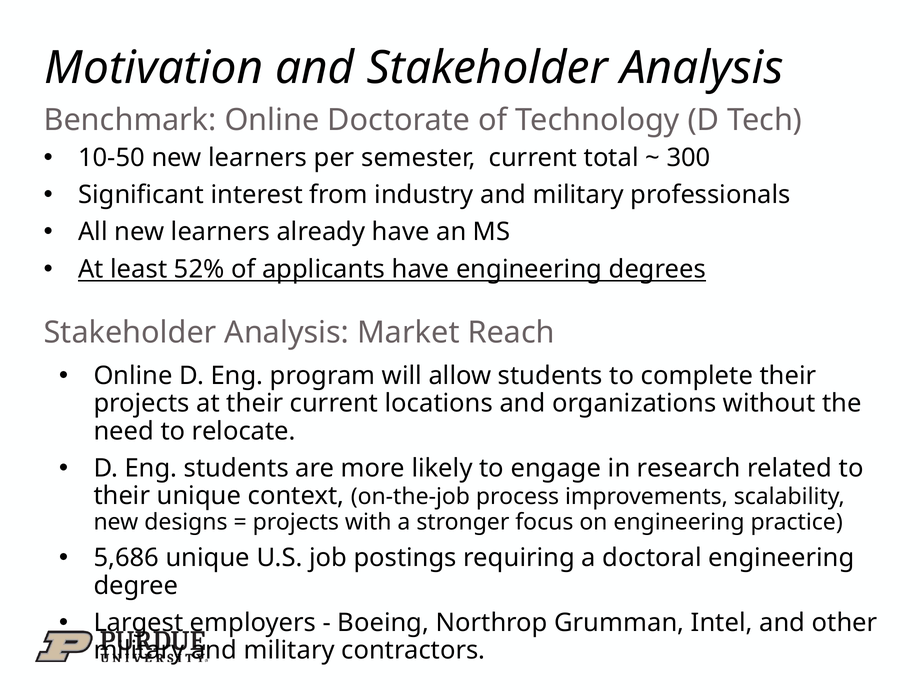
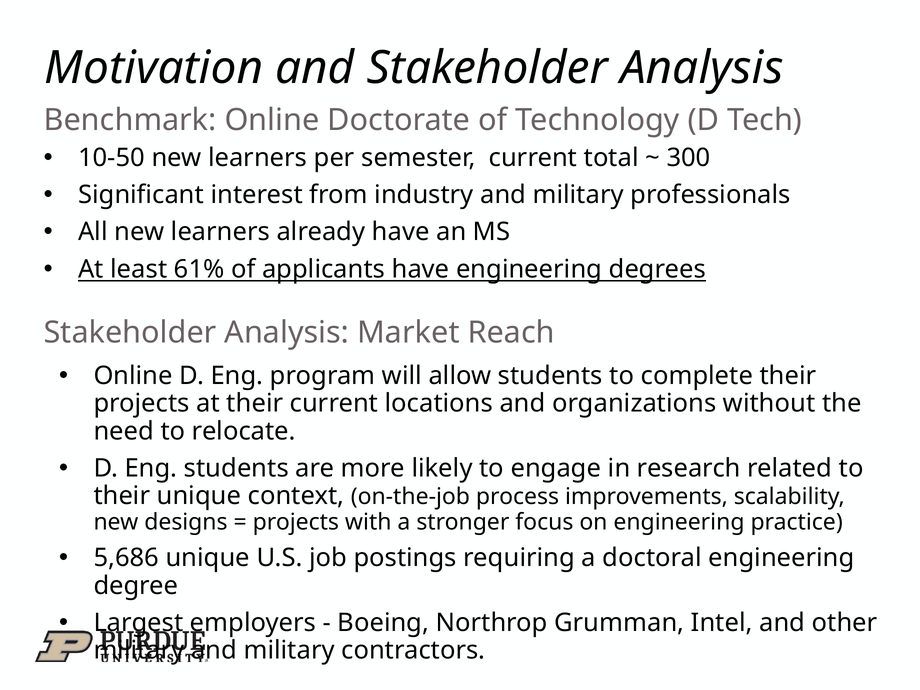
52%: 52% -> 61% (199, 269)
